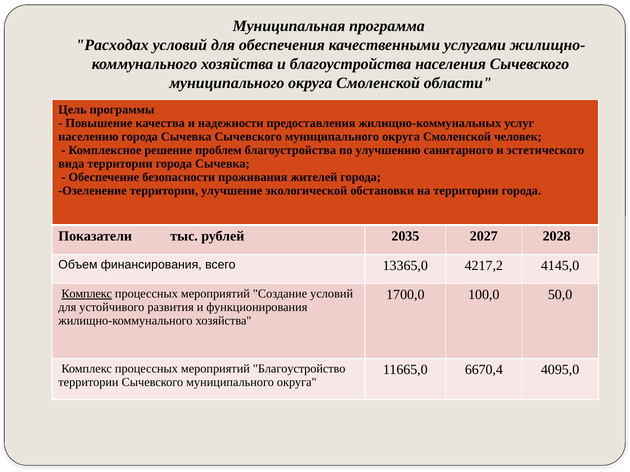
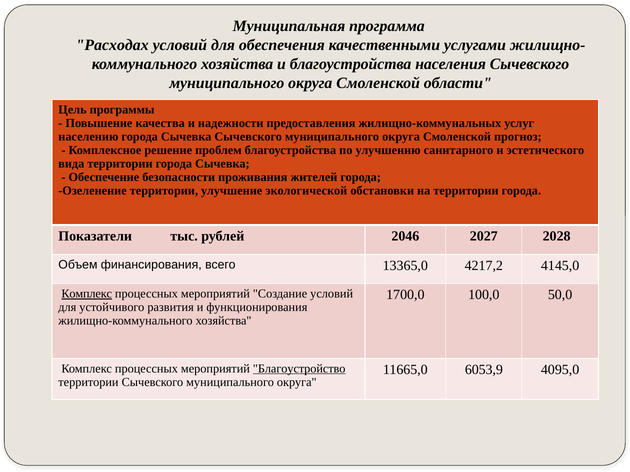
человек: человек -> прогноз (518, 137)
2035: 2035 -> 2046 (405, 236)
Благоустройство underline: none -> present (299, 369)
6670,4: 6670,4 -> 6053,9 (484, 370)
